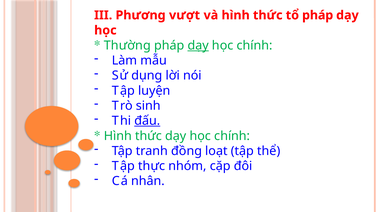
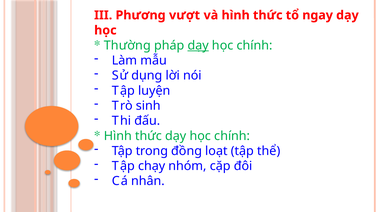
tổ pháp: pháp -> ngay (318, 15)
đấu underline: present -> none (147, 120)
tranh: tranh -> trong (152, 151)
thực: thực -> chạy (152, 166)
